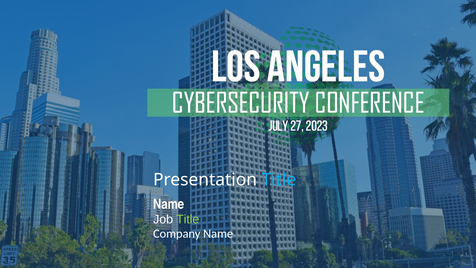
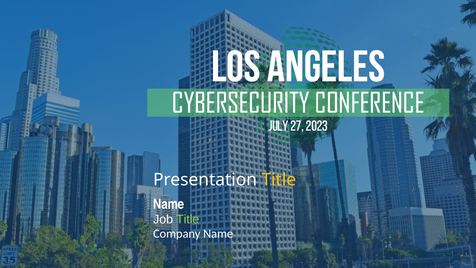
Title colour: light blue -> yellow (279, 180)
